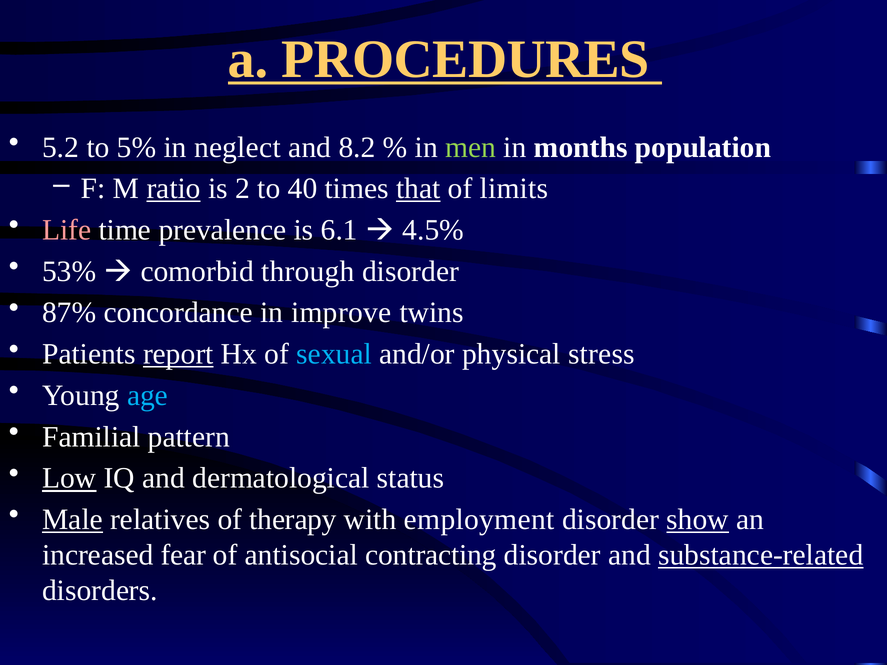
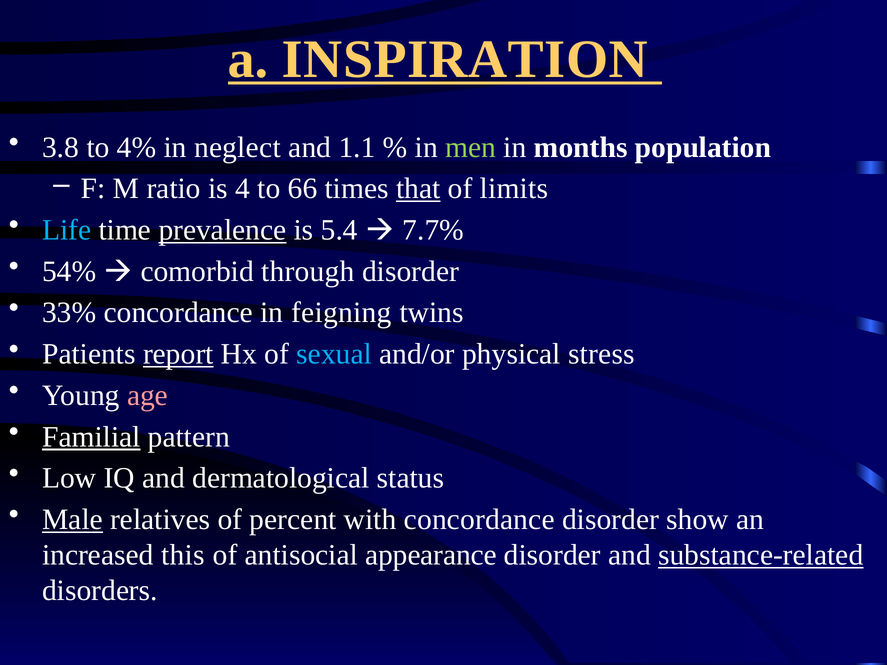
PROCEDURES: PROCEDURES -> INSPIRATION (465, 59)
5.2: 5.2 -> 3.8 (61, 147)
5%: 5% -> 4% (137, 147)
8.2: 8.2 -> 1.1 (357, 147)
ratio underline: present -> none (174, 189)
2: 2 -> 4 (243, 189)
40: 40 -> 66 (303, 189)
Life colour: pink -> light blue (67, 230)
prevalence underline: none -> present (222, 230)
6.1: 6.1 -> 5.4 (339, 230)
4.5%: 4.5% -> 7.7% (433, 230)
53%: 53% -> 54% (69, 271)
87%: 87% -> 33% (69, 313)
improve: improve -> feigning (341, 313)
age colour: light blue -> pink (148, 396)
Familial underline: none -> present (91, 437)
Low underline: present -> none (69, 478)
therapy: therapy -> percent (293, 520)
with employment: employment -> concordance (479, 520)
show underline: present -> none (698, 520)
fear: fear -> this (183, 555)
contracting: contracting -> appearance (431, 555)
